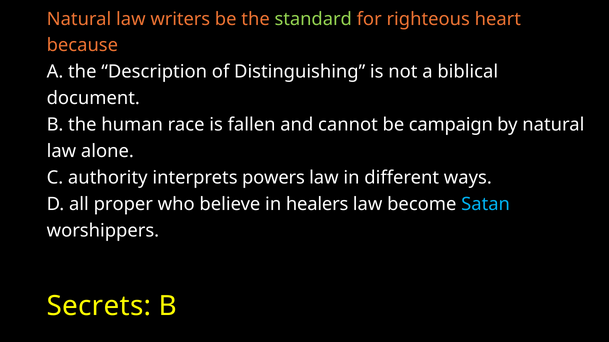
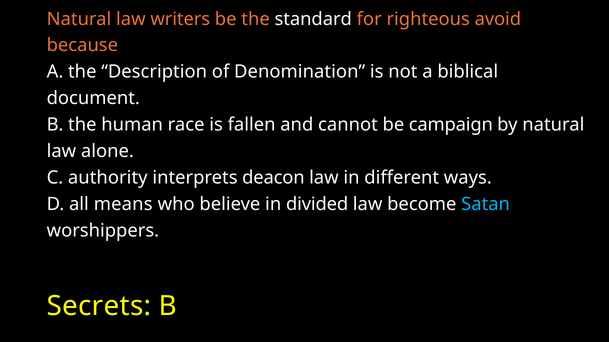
standard colour: light green -> white (313, 19)
heart: heart -> avoid (498, 19)
Distinguishing: Distinguishing -> Denomination (300, 72)
powers: powers -> deacon (273, 178)
proper: proper -> means (123, 204)
healers: healers -> divided (317, 204)
